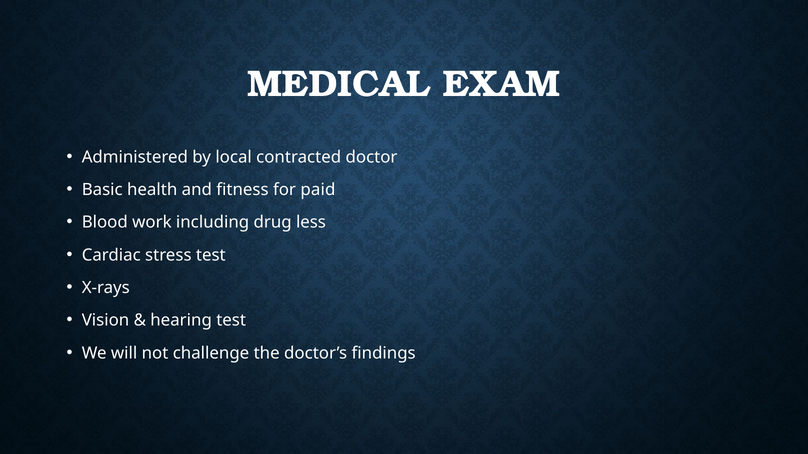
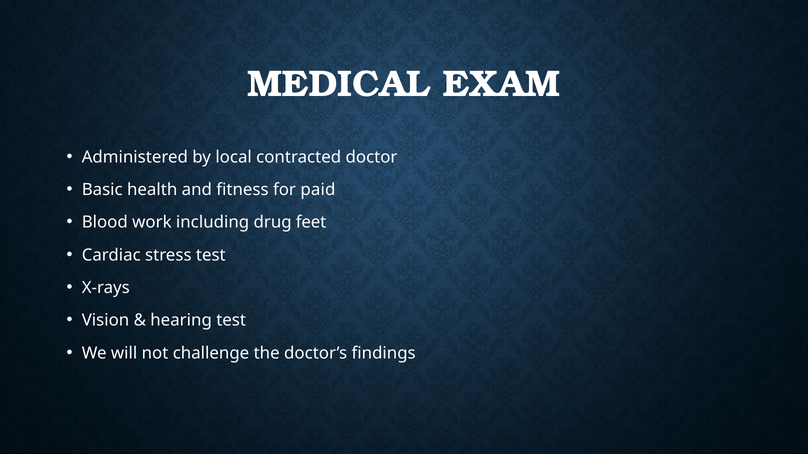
less: less -> feet (311, 223)
